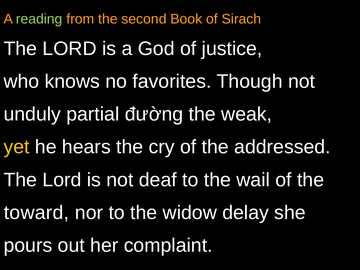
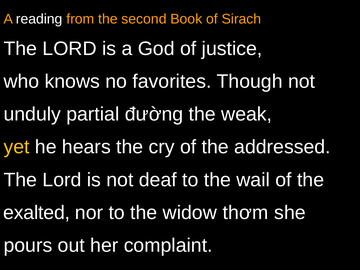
reading colour: light green -> white (39, 19)
toward: toward -> exalted (37, 213)
delay: delay -> thơm (245, 213)
